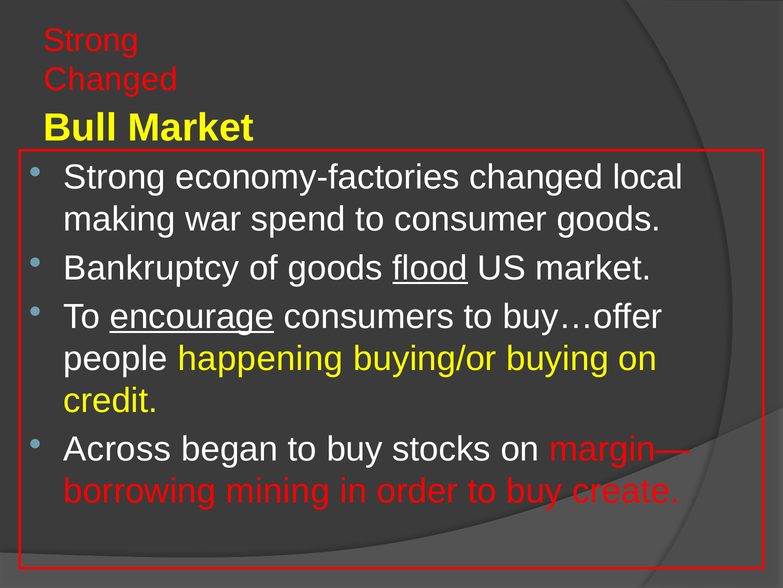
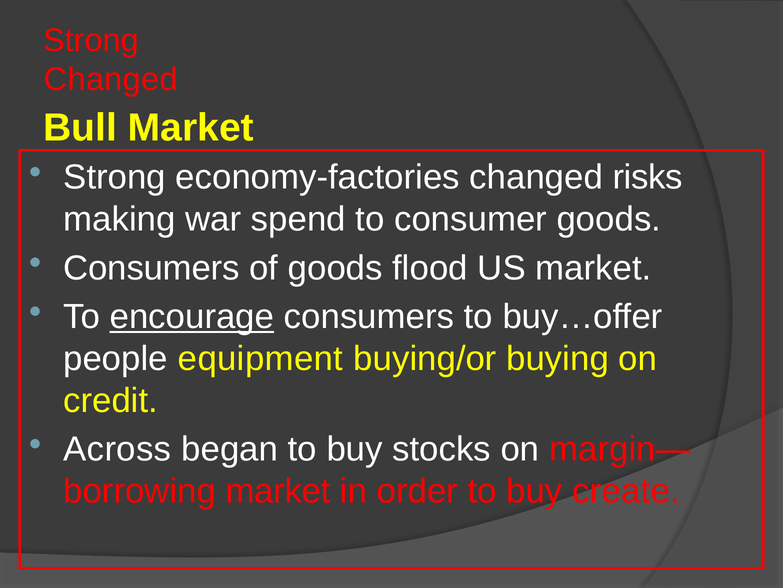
local: local -> risks (648, 177)
Bankruptcy: Bankruptcy -> Consumers (151, 268)
flood underline: present -> none (430, 268)
happening: happening -> equipment (260, 358)
mining: mining -> market (278, 491)
